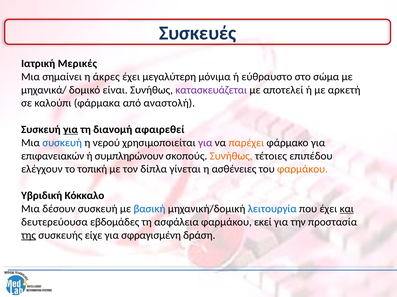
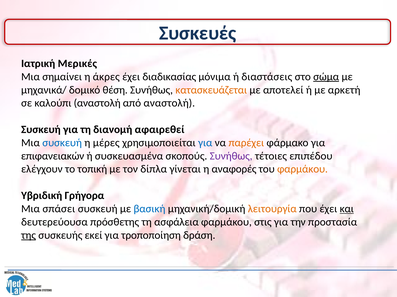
μεγαλύτερη: μεγαλύτερη -> διαδικασίας (169, 77)
εύθραυστο: εύθραυστο -> διαστάσεις (267, 77)
σώμα underline: none -> present (326, 77)
είναι: είναι -> θέση (115, 90)
κατασκευάζεται colour: purple -> orange (211, 90)
καλούπι φάρμακα: φάρμακα -> αναστολή (97, 103)
για underline: present -> none (71, 130)
νερού: νερού -> μέρες (106, 143)
για colour: purple -> blue (205, 143)
συμπληρώνουν: συμπληρώνουν -> συσκευασμένα (129, 156)
Συνήθως colour: orange -> purple (231, 156)
ασθένειες: ασθένειες -> αναφορές (234, 170)
Κόκκαλο: Κόκκαλο -> Γρήγορα (84, 196)
δέσουν: δέσουν -> σπάσει (59, 209)
λειτουργία colour: blue -> orange (272, 209)
εβδομάδες: εβδομάδες -> πρόσθετης (115, 222)
εκεί: εκεί -> στις (263, 222)
είχε: είχε -> εκεί (94, 236)
σφραγισμένη: σφραγισμένη -> τροποποίηση (151, 236)
